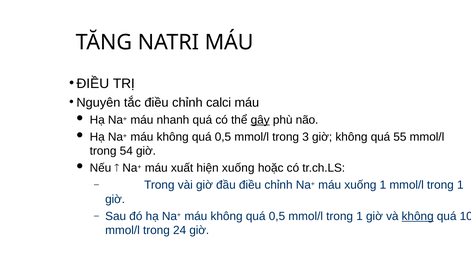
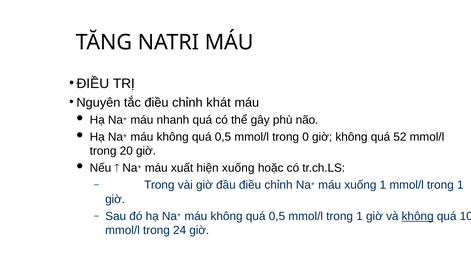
calci: calci -> khát (219, 102)
gây underline: present -> none (260, 120)
3: 3 -> 0 (306, 137)
55: 55 -> 52 (400, 137)
54: 54 -> 20 (126, 151)
